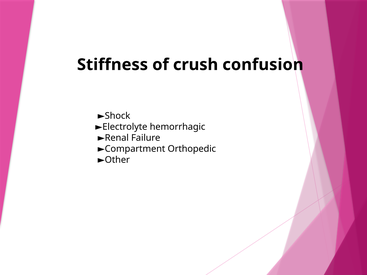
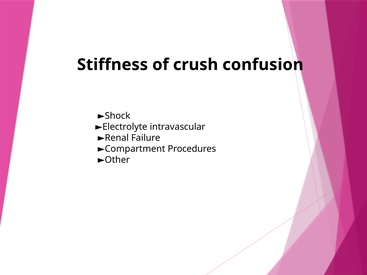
hemorrhagic: hemorrhagic -> intravascular (178, 127)
Orthopedic: Orthopedic -> Procedures (192, 149)
